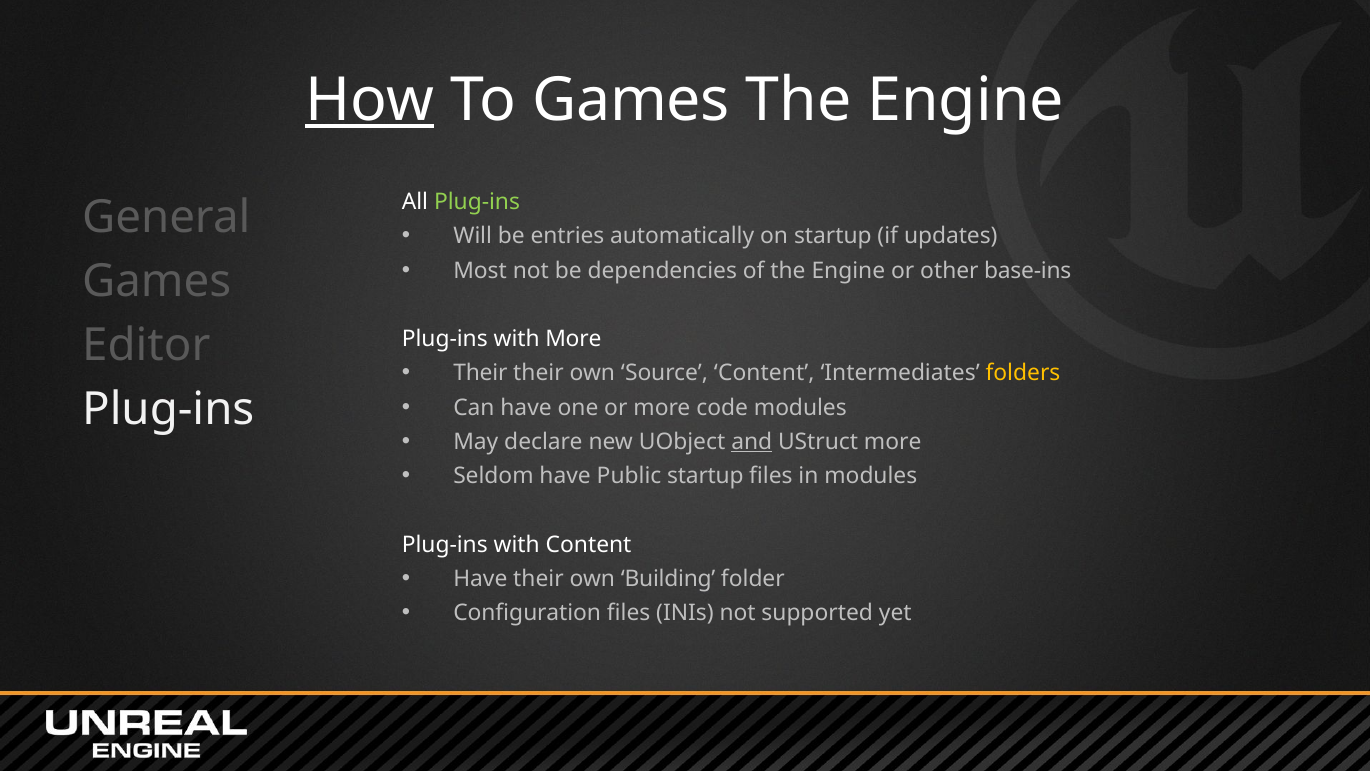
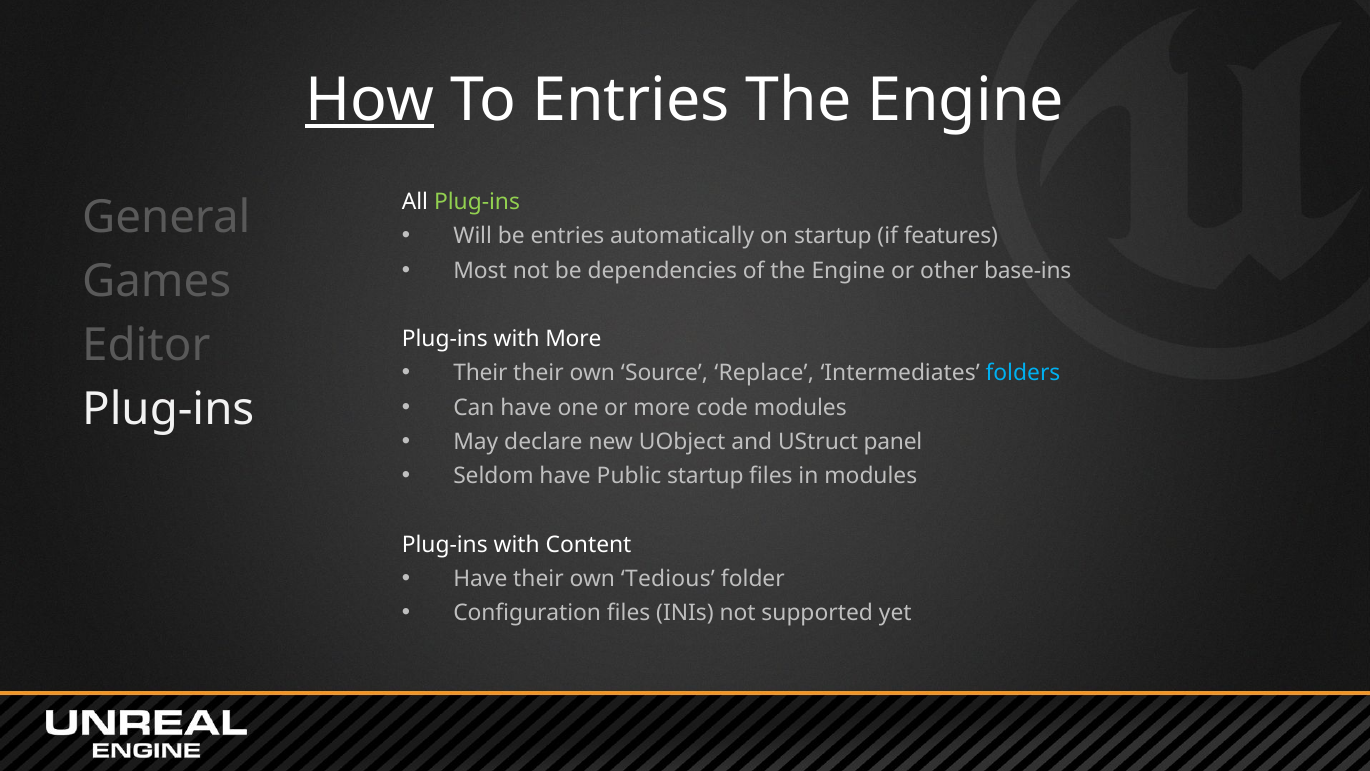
To Games: Games -> Entries (631, 100)
updates: updates -> features (951, 236)
Source Content: Content -> Replace (764, 373)
folders colour: yellow -> light blue (1023, 373)
and underline: present -> none (752, 442)
UStruct more: more -> panel (893, 442)
Building: Building -> Tedious (668, 579)
